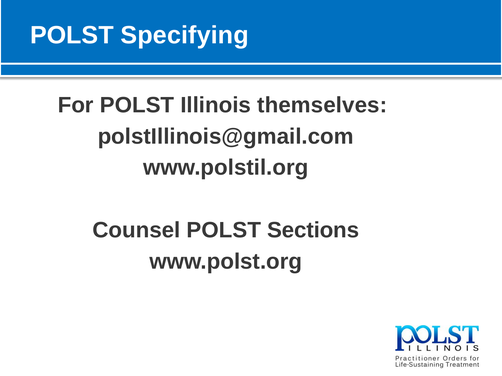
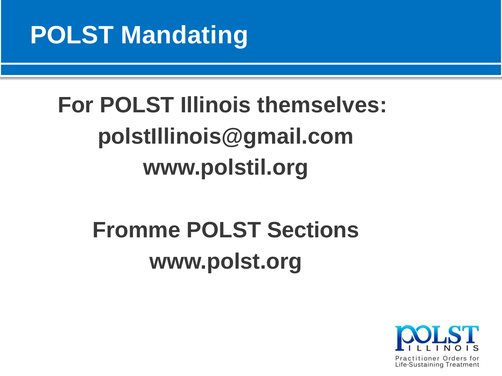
Specifying: Specifying -> Mandating (185, 35)
Counsel: Counsel -> Fromme (136, 230)
